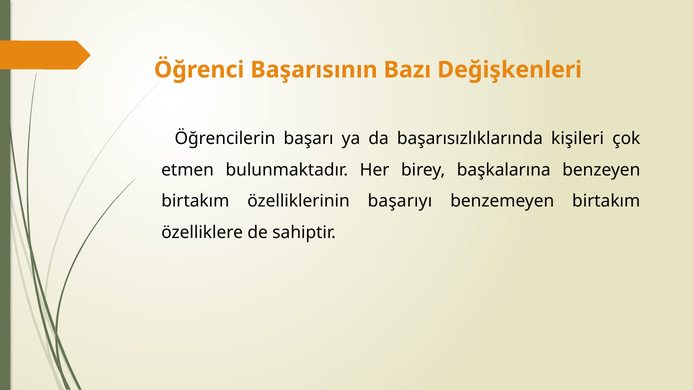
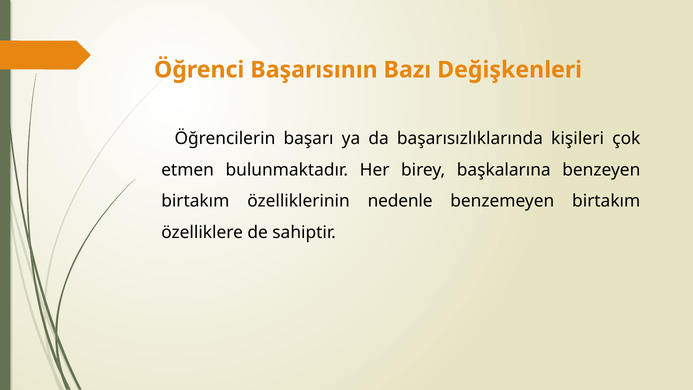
başarıyı: başarıyı -> nedenle (400, 201)
